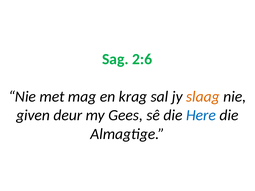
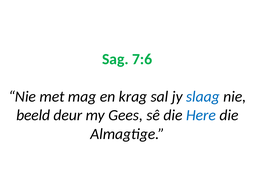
2:6: 2:6 -> 7:6 (142, 59)
slaag colour: orange -> blue (203, 97)
given: given -> beeld (33, 115)
